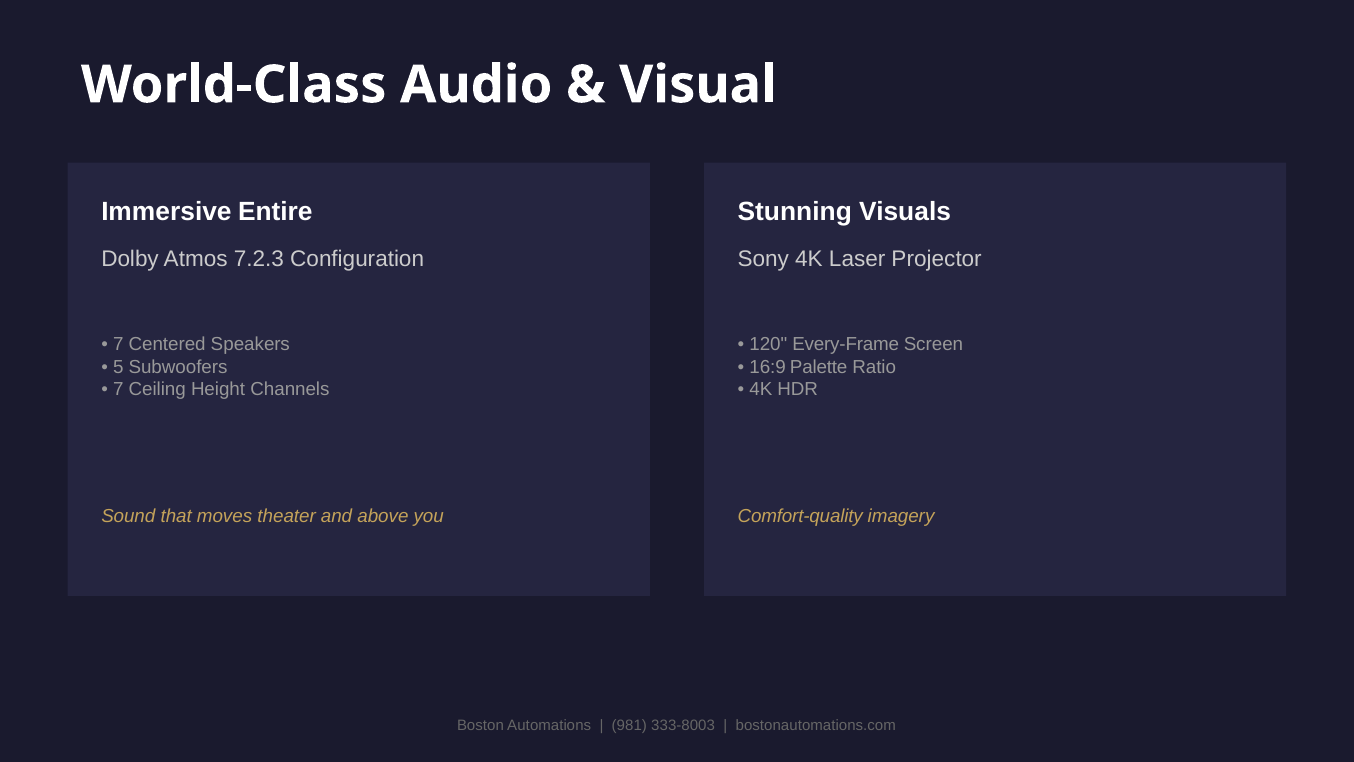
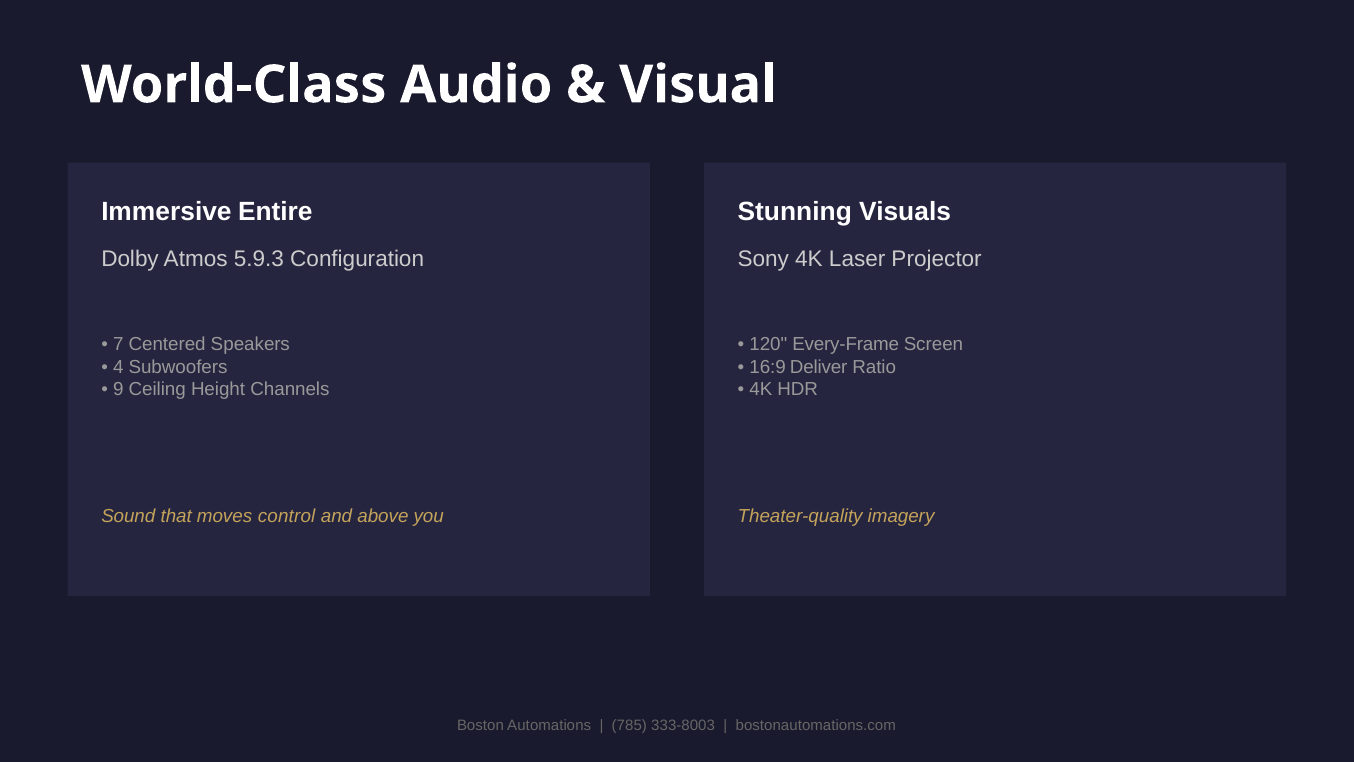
7.2.3: 7.2.3 -> 5.9.3 (259, 259)
5: 5 -> 4 (118, 367)
Palette: Palette -> Deliver (819, 367)
7: 7 -> 9 (118, 389)
theater: theater -> control (287, 516)
Comfort-quality: Comfort-quality -> Theater-quality (800, 516)
981: 981 -> 785 (629, 725)
